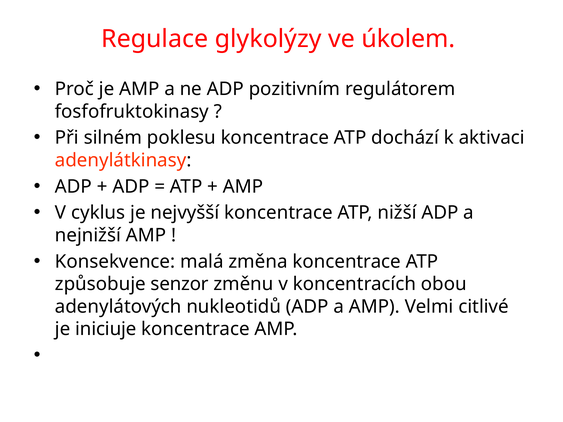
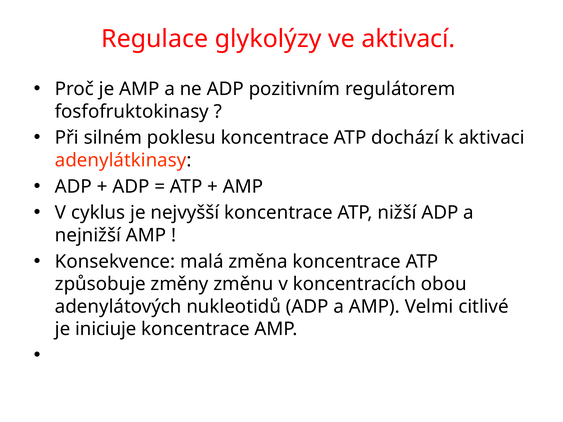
úkolem: úkolem -> aktivací (408, 39)
senzor: senzor -> změny (180, 284)
